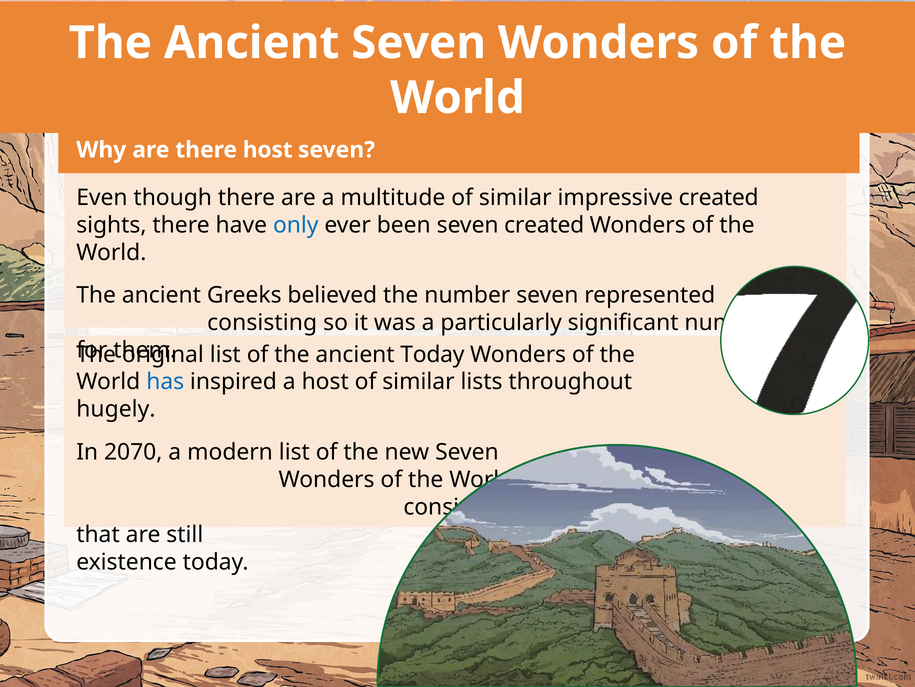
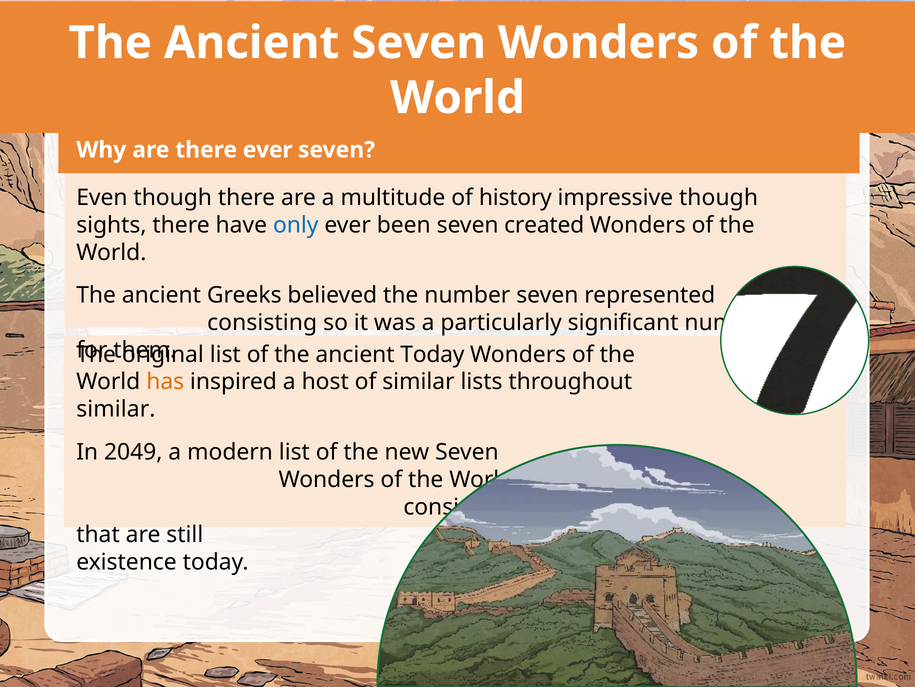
there host: host -> ever (268, 150)
multitude of similar: similar -> history (515, 197)
impressive created: created -> though (719, 197)
has colour: blue -> orange (165, 382)
hugely: hugely -> similar (116, 409)
2070: 2070 -> 2049 (133, 452)
